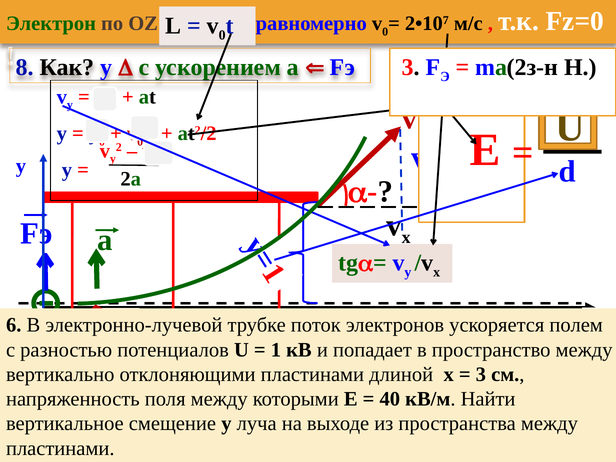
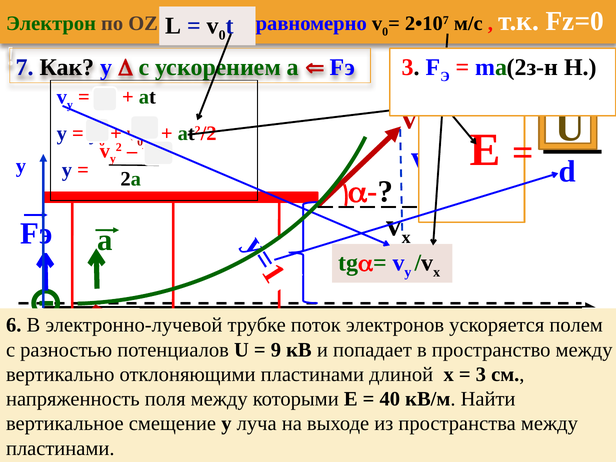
8: 8 -> 7 (25, 67)
1: 1 -> 9 (276, 350)
